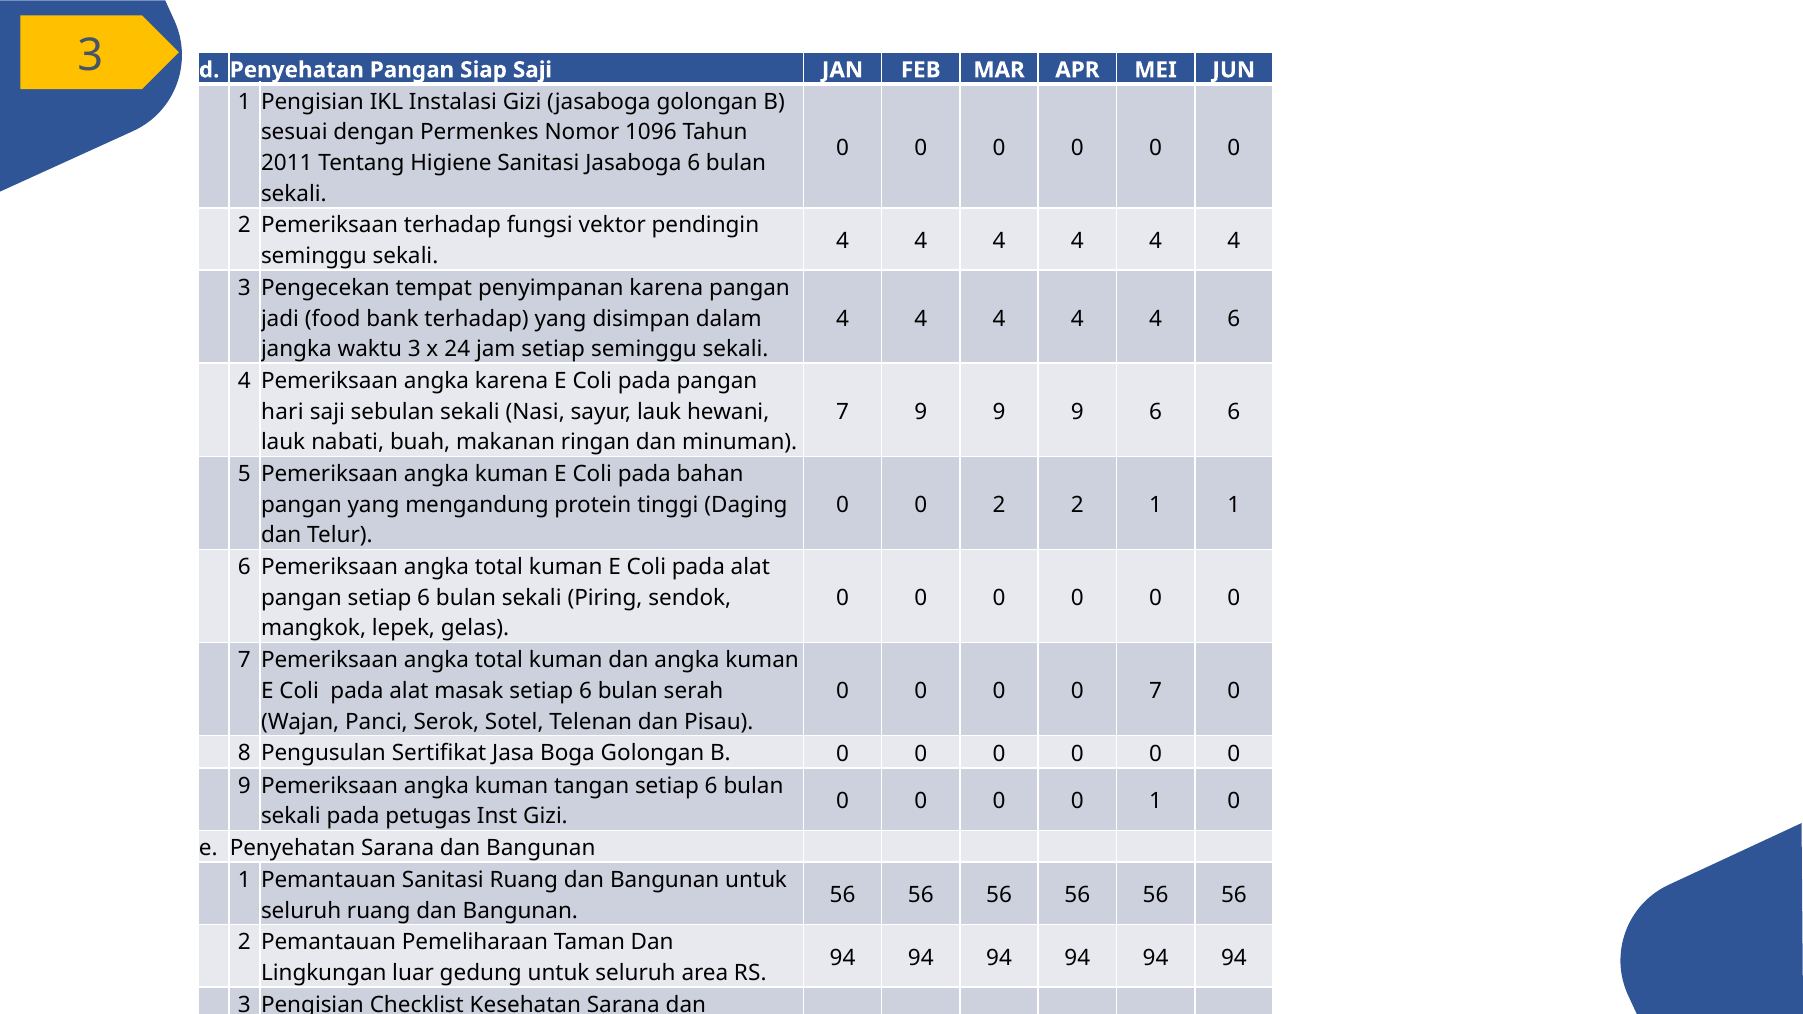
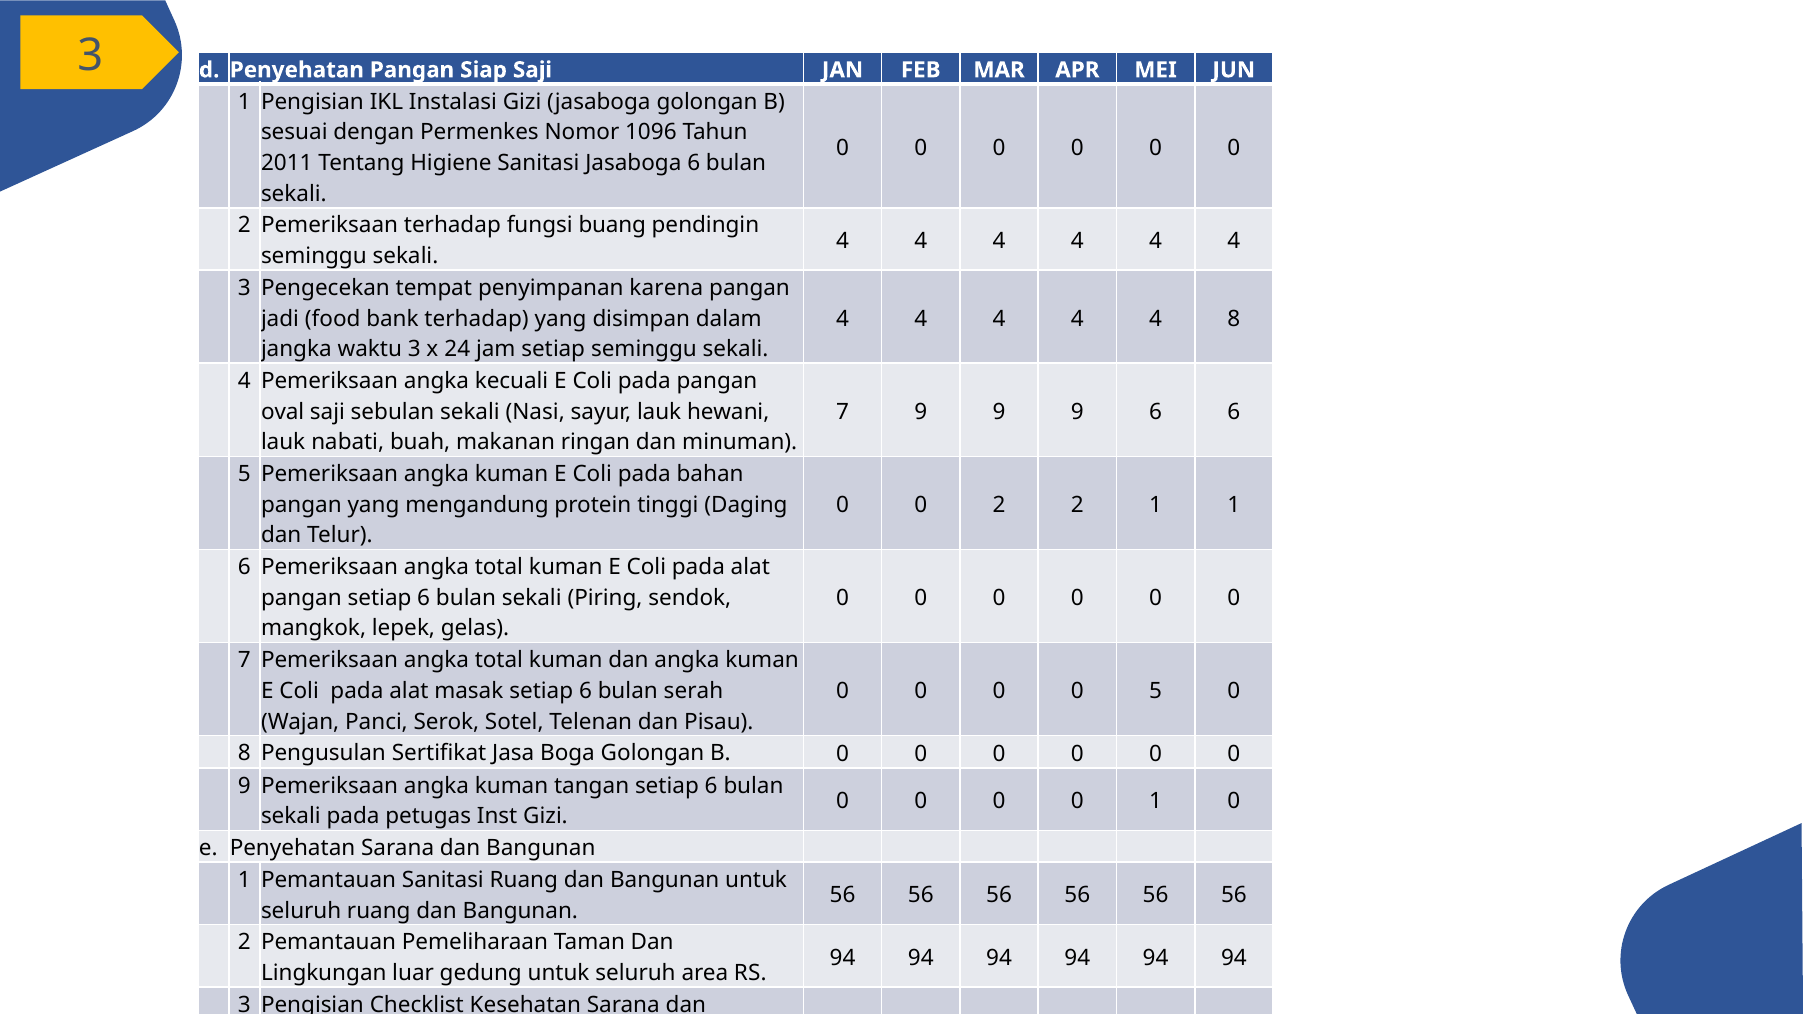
vektor: vektor -> buang (612, 226)
4 6: 6 -> 8 (1234, 319)
angka karena: karena -> kecuali (512, 381)
hari: hari -> oval (283, 412)
7: 7 -> 5 (1156, 691)
